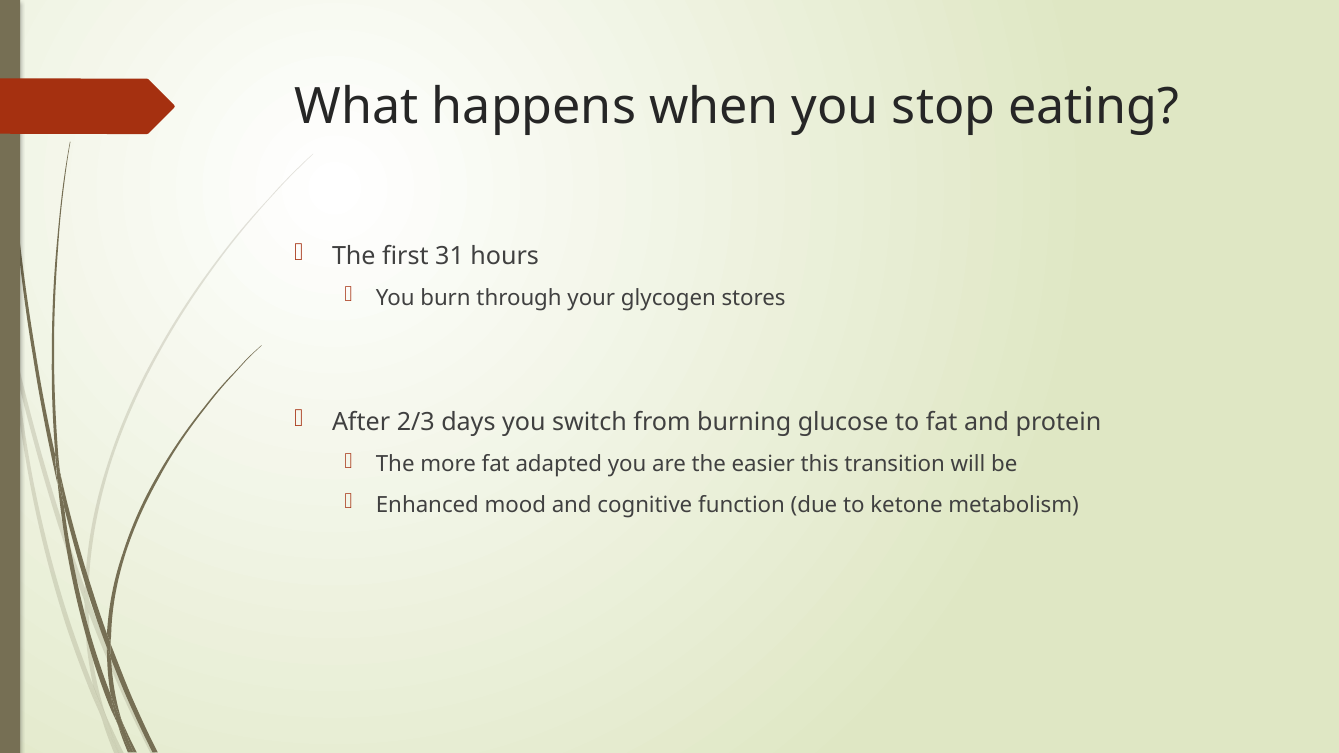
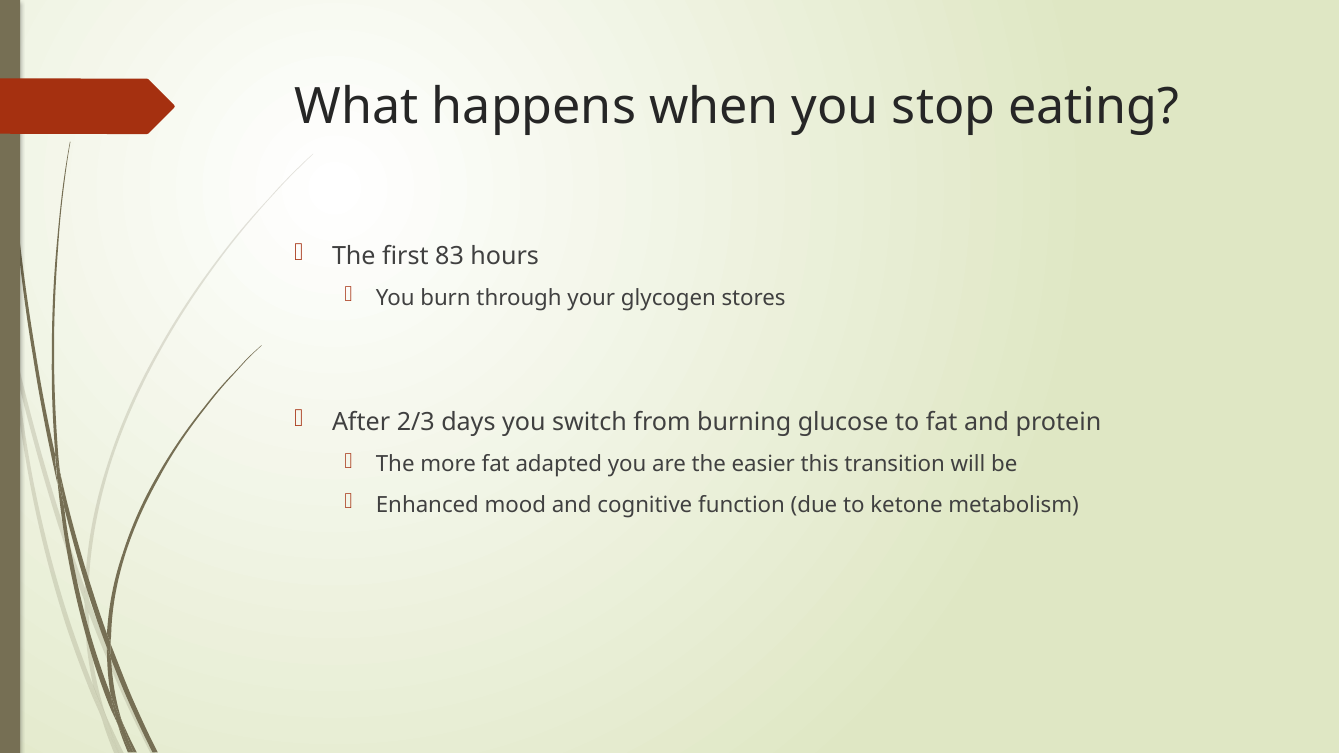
31: 31 -> 83 (450, 256)
